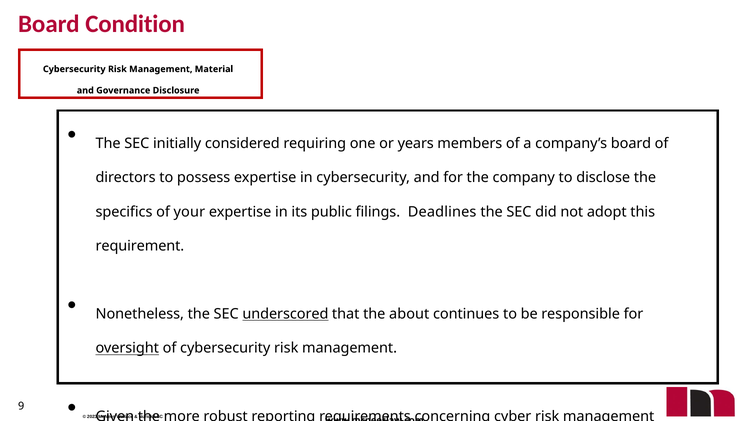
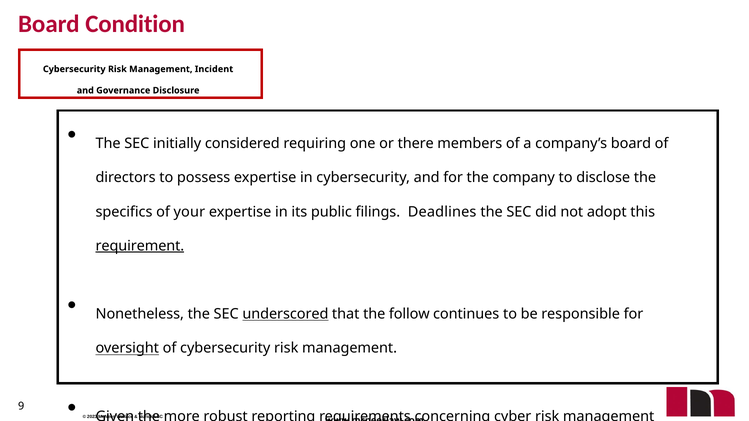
Material: Material -> Incident (214, 69)
years: years -> there (416, 144)
requirement underline: none -> present (140, 246)
about: about -> follow (409, 314)
